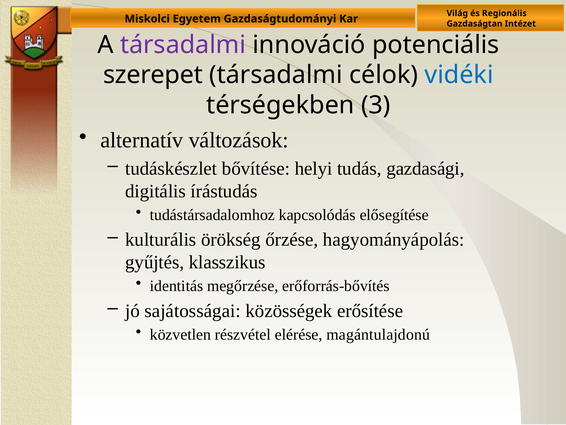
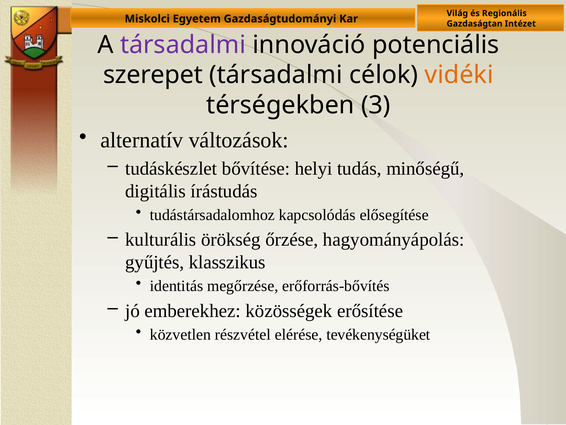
vidéki colour: blue -> orange (459, 75)
gazdasági: gazdasági -> minőségű (425, 168)
sajátosságai: sajátosságai -> emberekhez (193, 310)
magántulajdonú: magántulajdonú -> tevékenységüket (378, 334)
